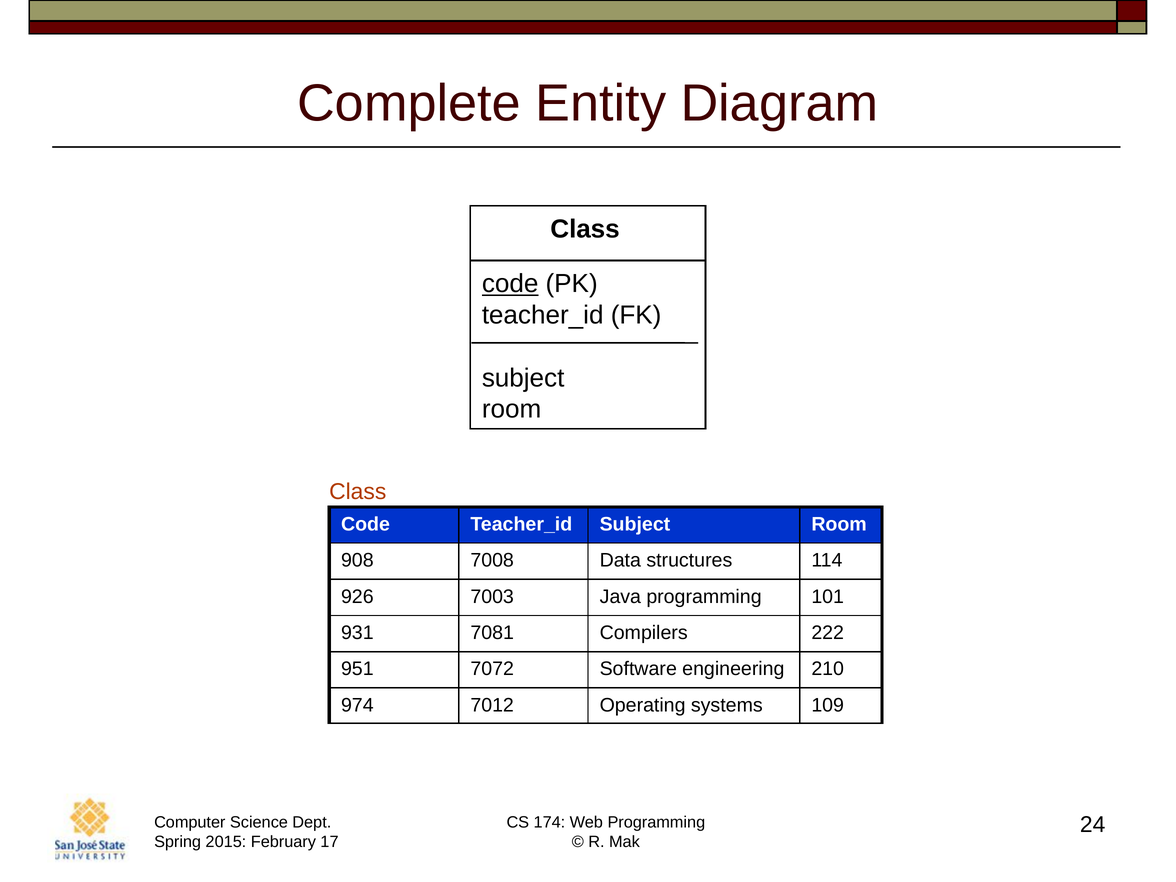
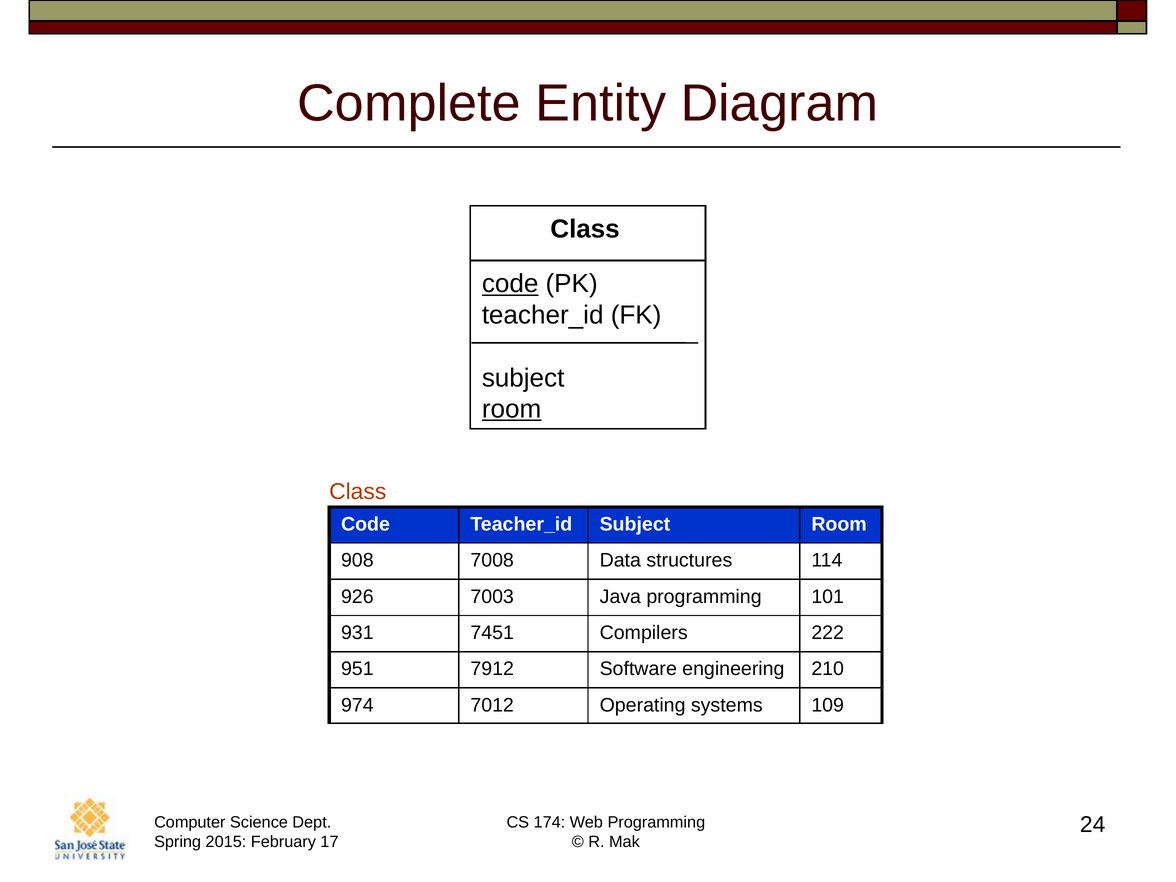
room underline: none -> present (512, 409)
7081: 7081 -> 7451 (492, 633)
7072: 7072 -> 7912 (492, 669)
